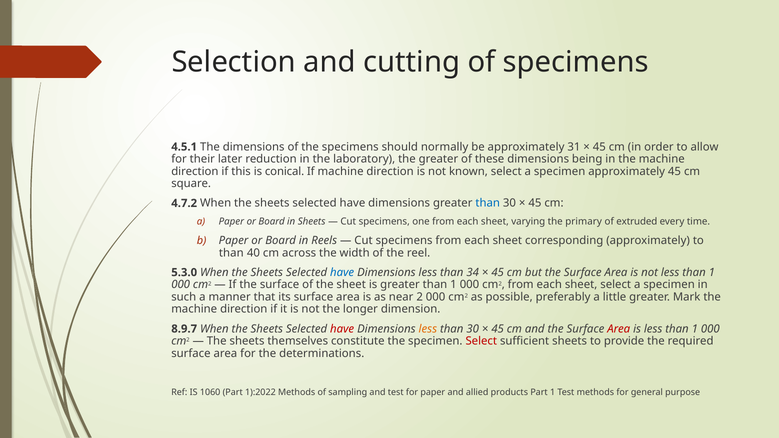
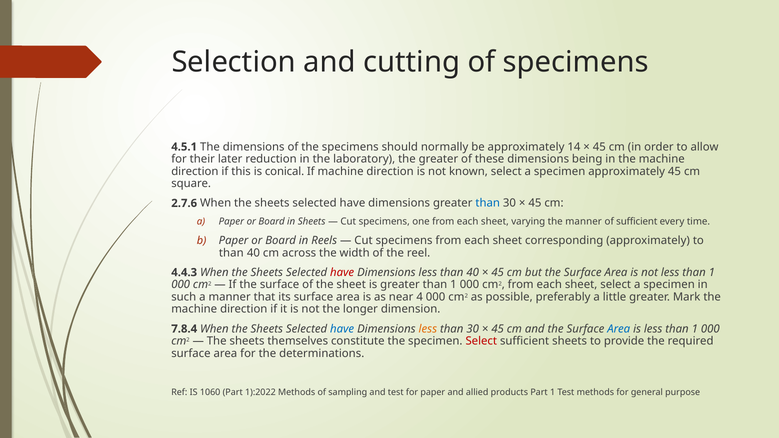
31: 31 -> 14 (574, 147)
4.7.2: 4.7.2 -> 2.7.6 (184, 203)
the primary: primary -> manner (584, 222)
of extruded: extruded -> sufficient (637, 222)
5.3.0: 5.3.0 -> 4.4.3 (184, 273)
have colour: blue -> red (342, 273)
less than 34: 34 -> 40 (473, 273)
2: 2 -> 4 (420, 297)
8.9.7: 8.9.7 -> 7.8.4 (184, 329)
have colour: red -> blue (342, 329)
Area colour: red -> blue (619, 329)
